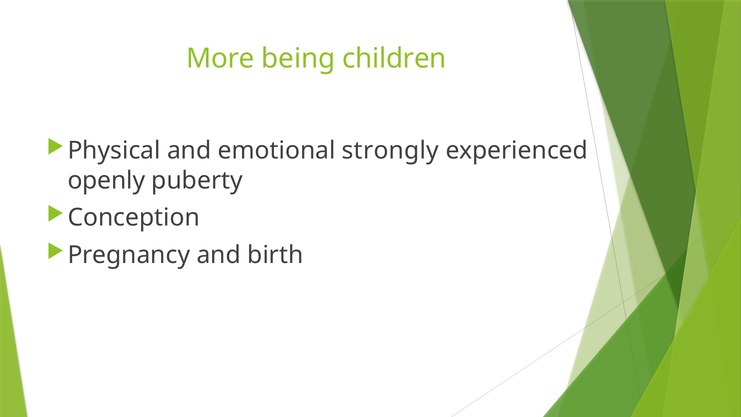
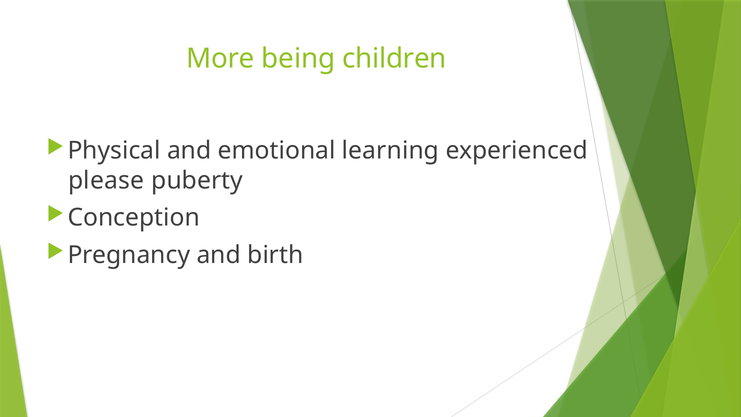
strongly: strongly -> learning (390, 151)
openly: openly -> please (106, 180)
